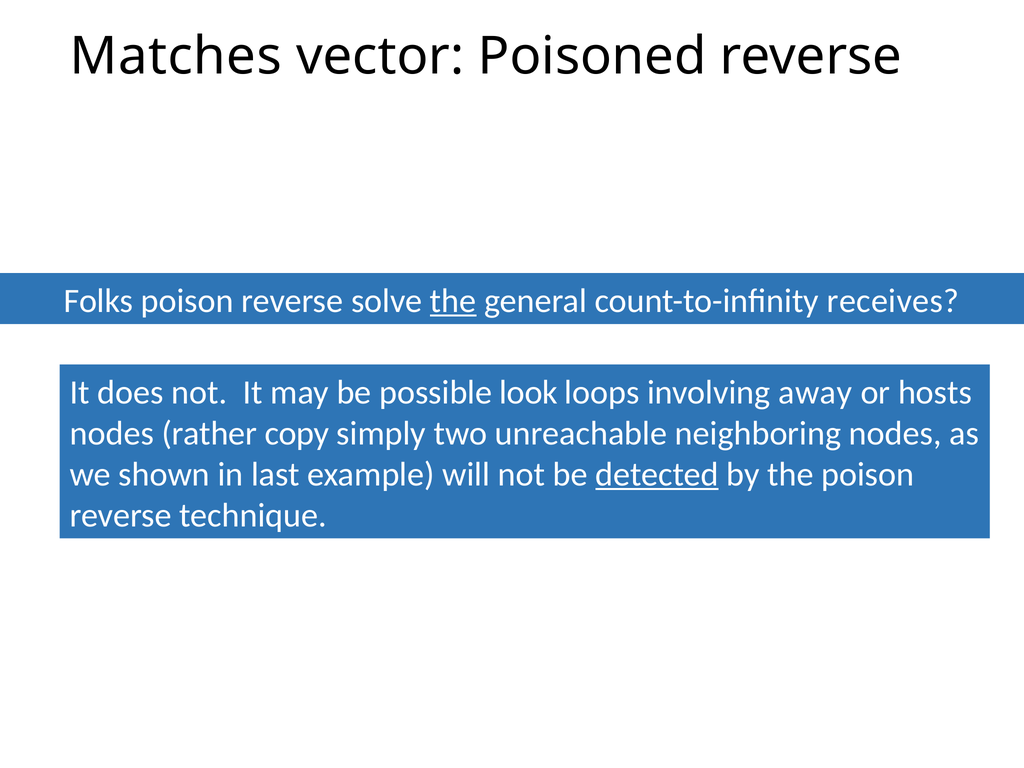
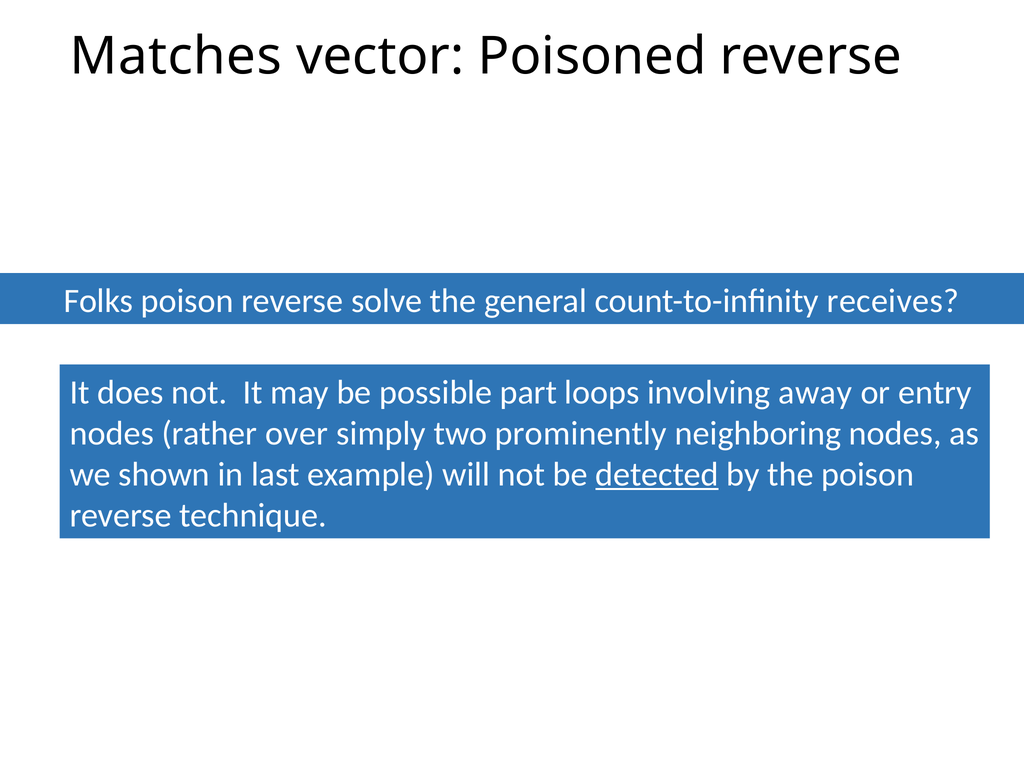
the underline: present -> none (453, 301)
look: look -> part (528, 392)
hosts: hosts -> entry (935, 392)
copy: copy -> over (297, 433)
unreachable: unreachable -> prominently (581, 433)
